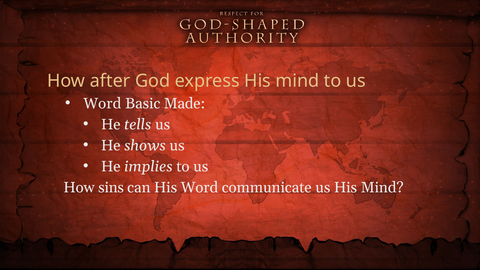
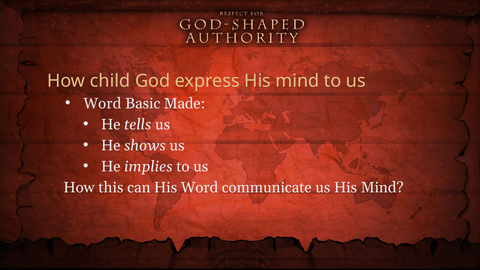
after: after -> child (110, 81)
sins: sins -> this (111, 188)
